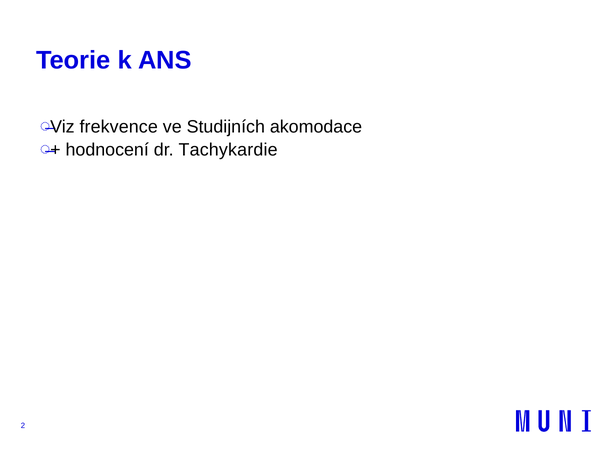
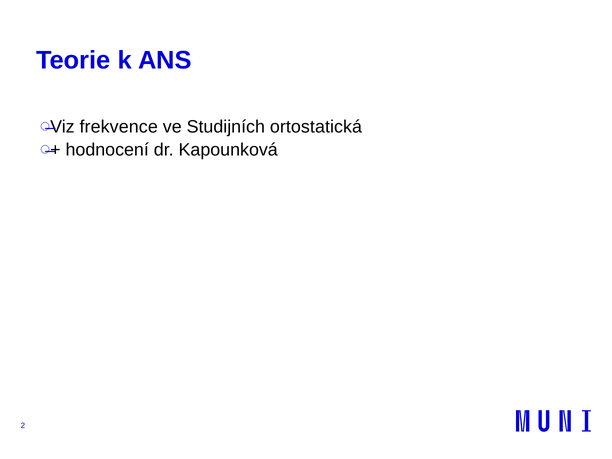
akomodace: akomodace -> ortostatická (316, 127)
Tachykardie: Tachykardie -> Kapounková (228, 150)
